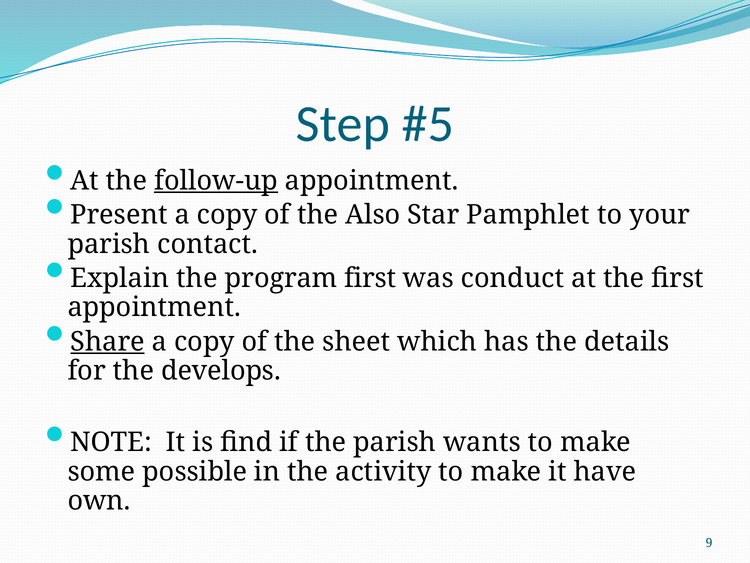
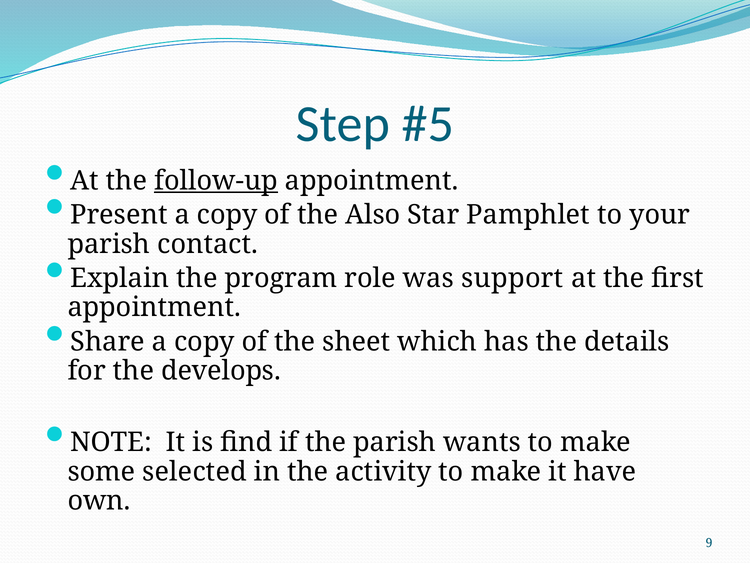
program first: first -> role (370, 278)
conduct: conduct -> support (512, 278)
Share underline: present -> none (108, 341)
possible: possible -> selected (195, 471)
